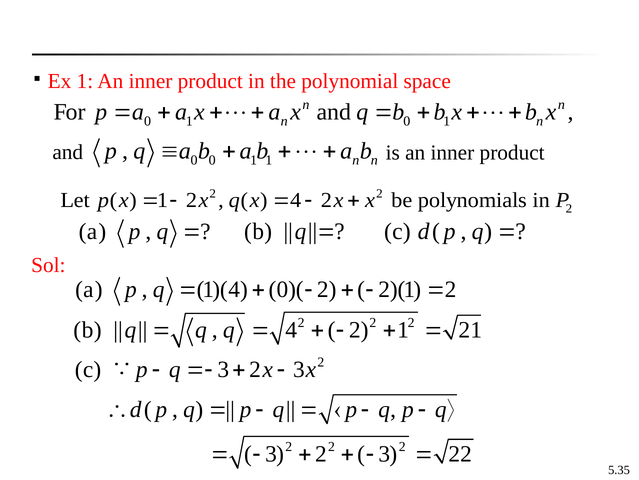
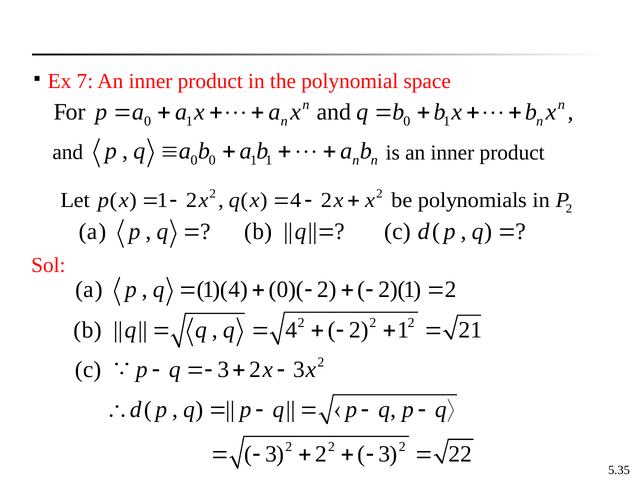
Ex 1: 1 -> 7 (85, 81)
